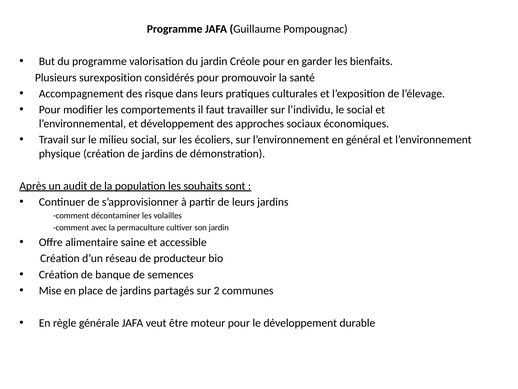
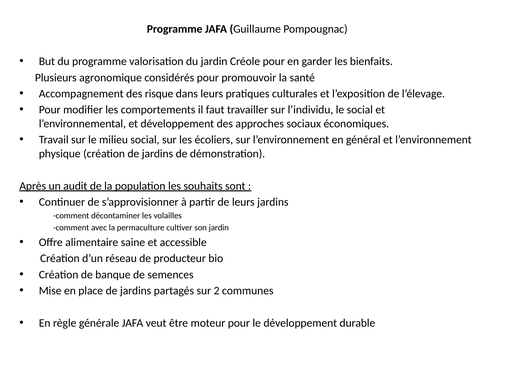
surexposition: surexposition -> agronomique (111, 77)
